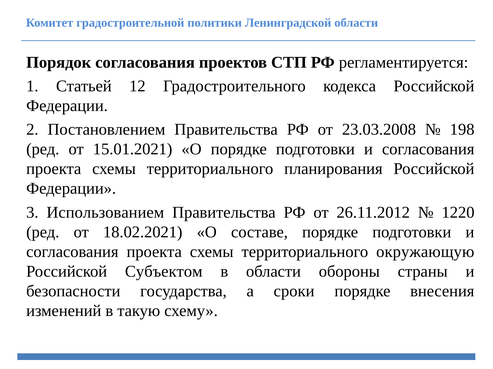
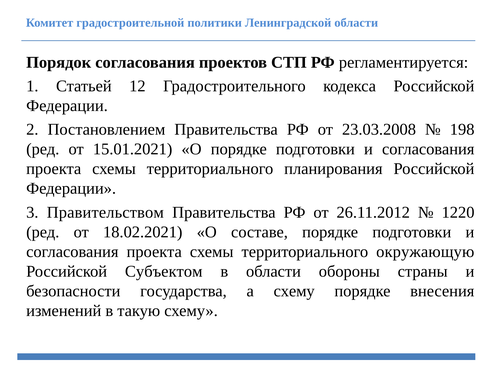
Использованием: Использованием -> Правительством (105, 213)
а сроки: сроки -> схему (294, 292)
